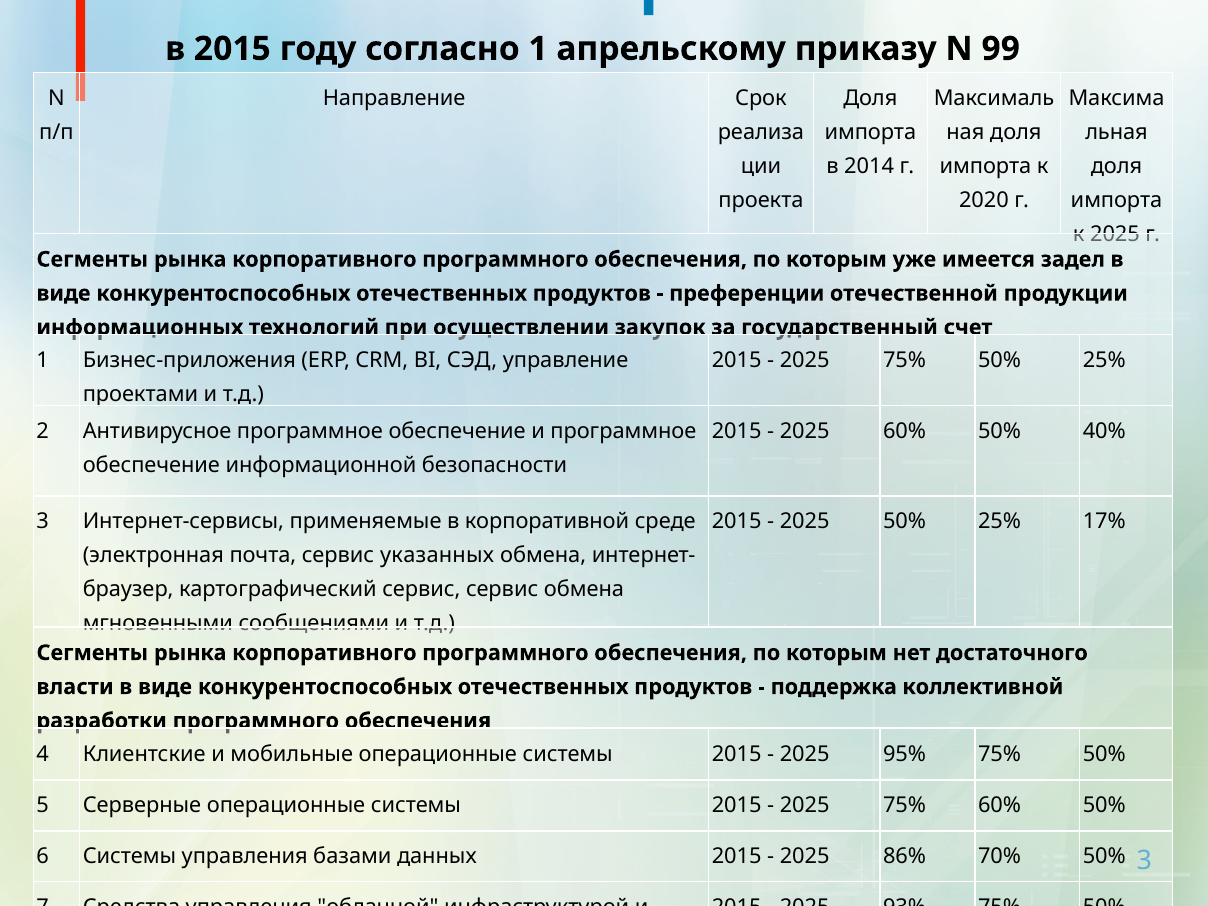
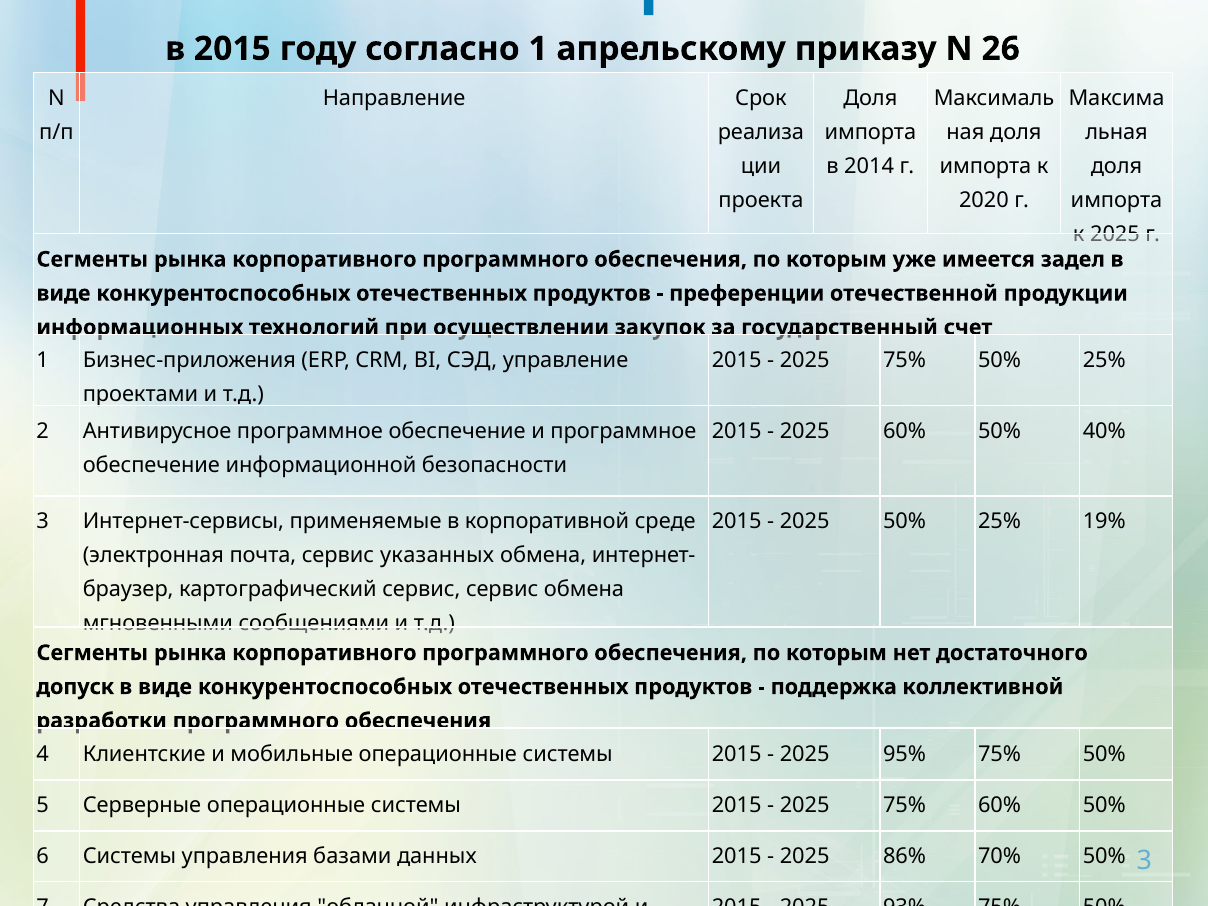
99: 99 -> 26 (1001, 49)
17%: 17% -> 19% (1104, 522)
власти: власти -> допуск (75, 687)
